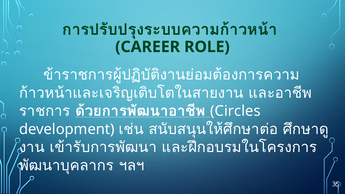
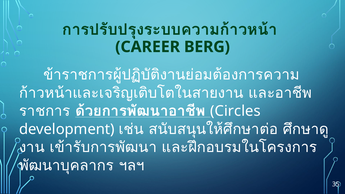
ROLE: ROLE -> BERG (207, 47)
